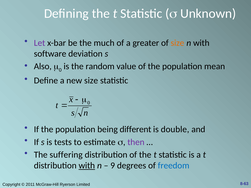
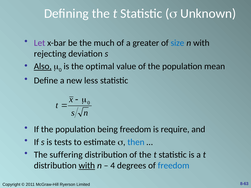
size colour: orange -> blue (177, 43)
software: software -> rejecting (50, 54)
Also underline: none -> present (43, 66)
random: random -> optimal (100, 66)
new size: size -> less (91, 81)
being different: different -> freedom (135, 130)
double: double -> require (175, 130)
then colour: purple -> blue (136, 142)
9: 9 -> 4 (113, 166)
